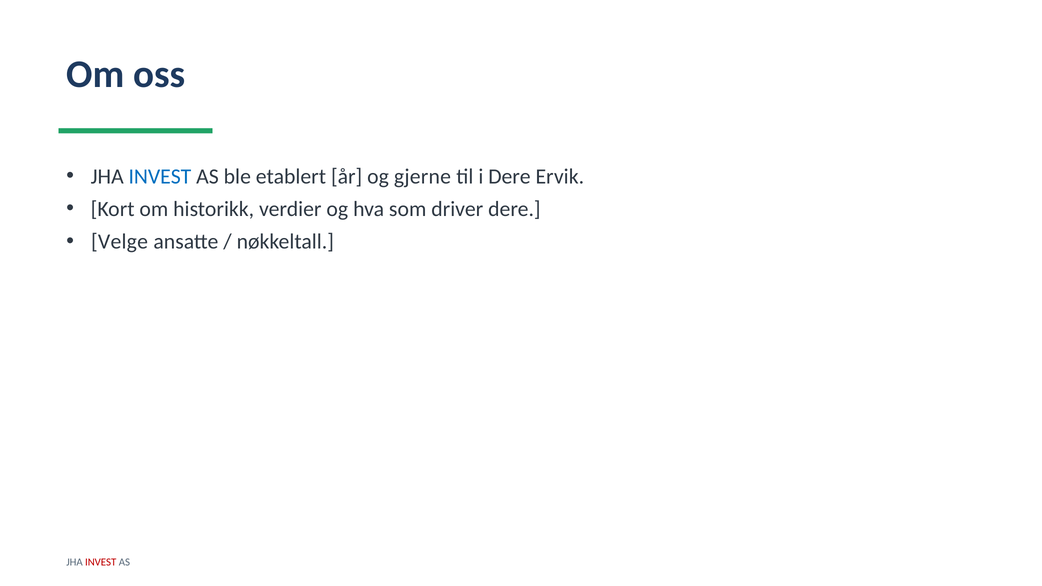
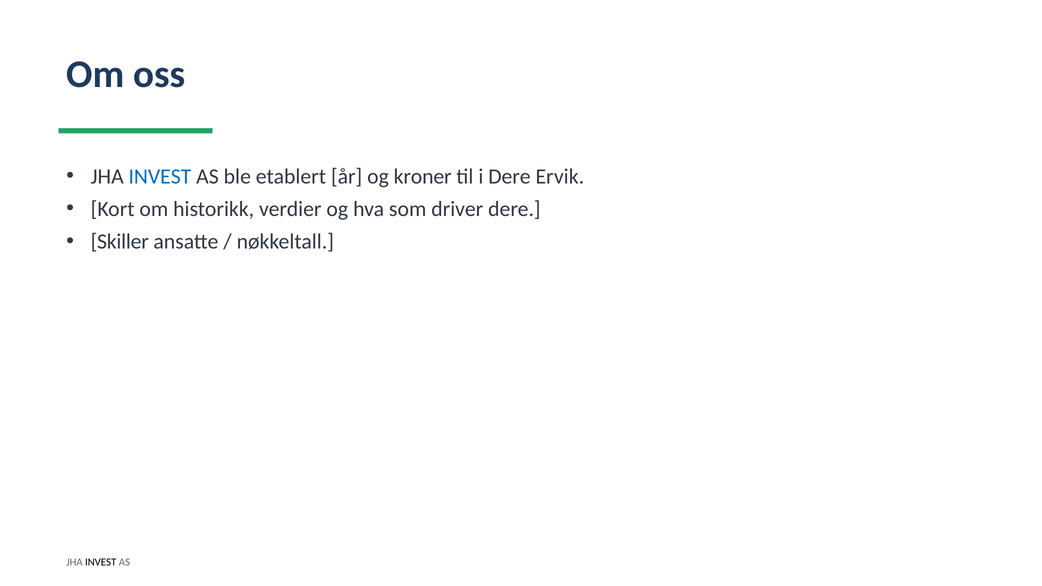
gjerne: gjerne -> kroner (423, 176)
Velge: Velge -> Skiller (120, 242)
INVEST colour: red -> black (101, 562)
